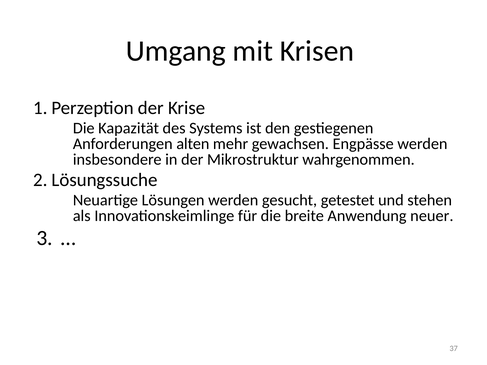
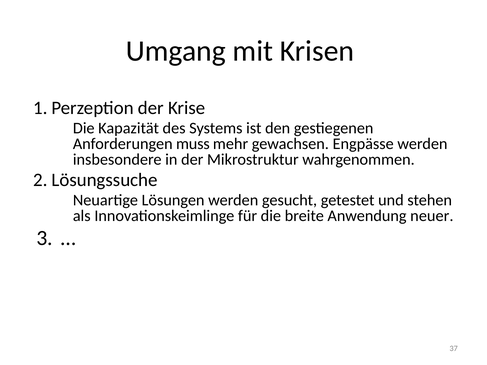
alten: alten -> muss (193, 144)
